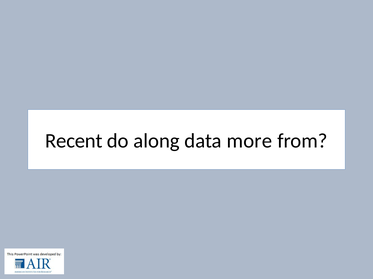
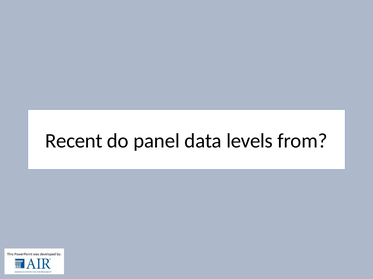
along: along -> panel (157, 141)
more: more -> levels (250, 141)
